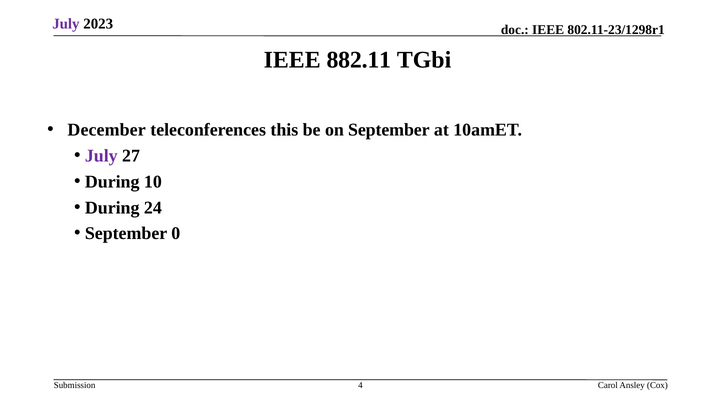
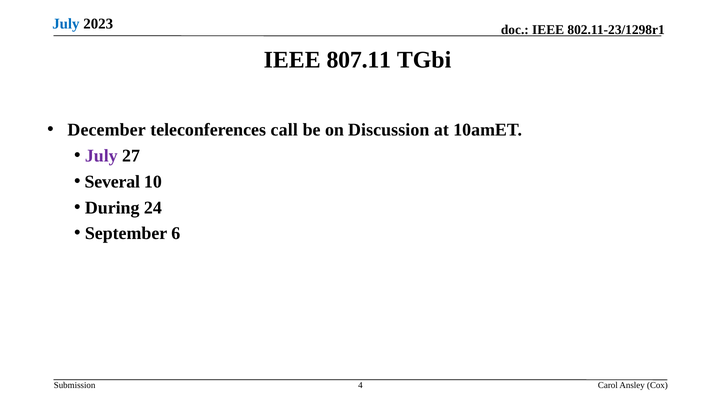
July colour: purple -> blue (66, 24)
882.11: 882.11 -> 807.11 (359, 60)
this: this -> call (284, 130)
on September: September -> Discussion (389, 130)
During: During -> Several (112, 182)
0: 0 -> 6 (176, 234)
